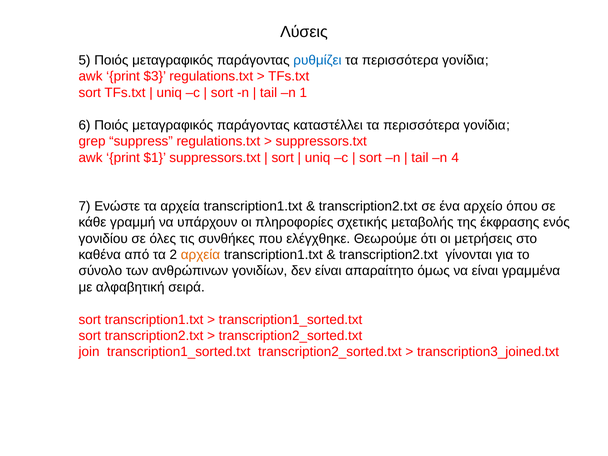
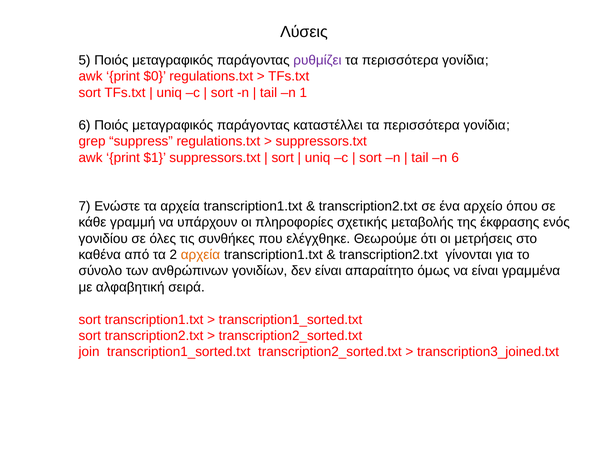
ρυθμίζει colour: blue -> purple (317, 60)
$3: $3 -> $0 (155, 77)
n 4: 4 -> 6 (455, 158)
